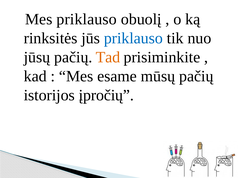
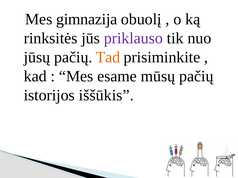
Mes priklauso: priklauso -> gimnazija (87, 19)
priklauso colour: blue -> purple (133, 38)
įpročių: įpročių -> iššūkis (106, 95)
